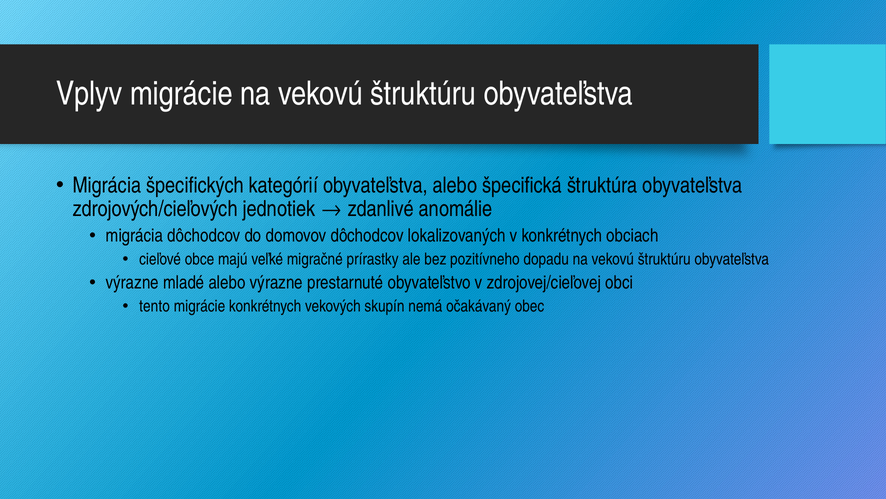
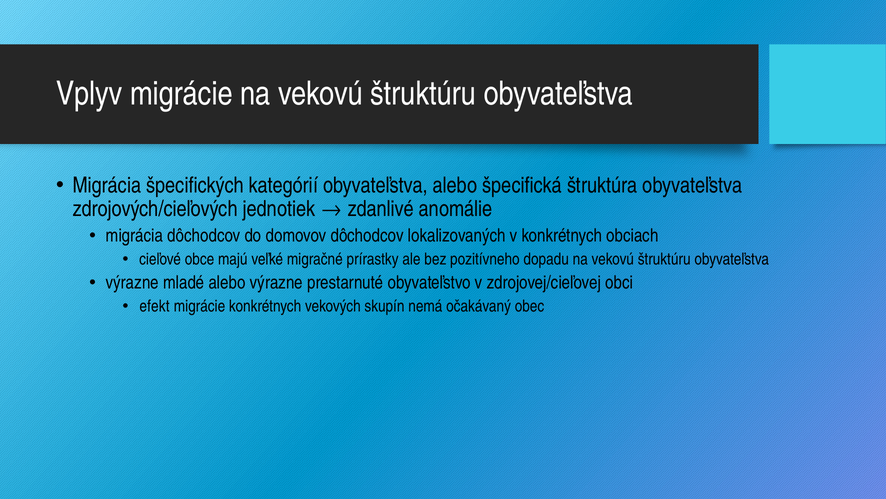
tento: tento -> efekt (155, 306)
